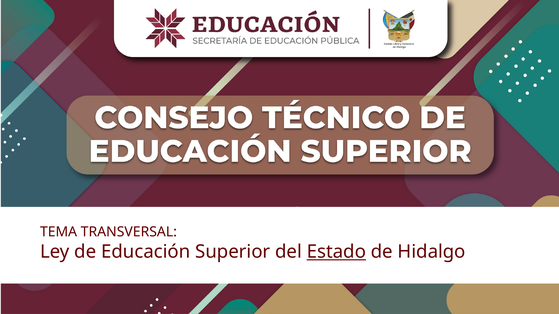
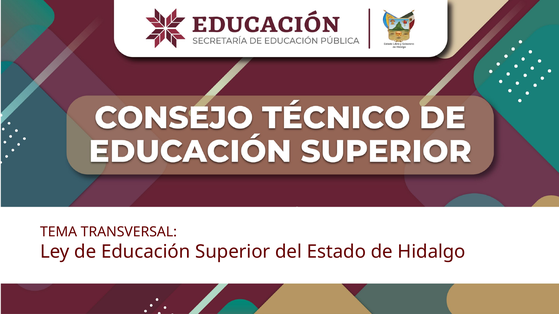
Estado underline: present -> none (336, 252)
